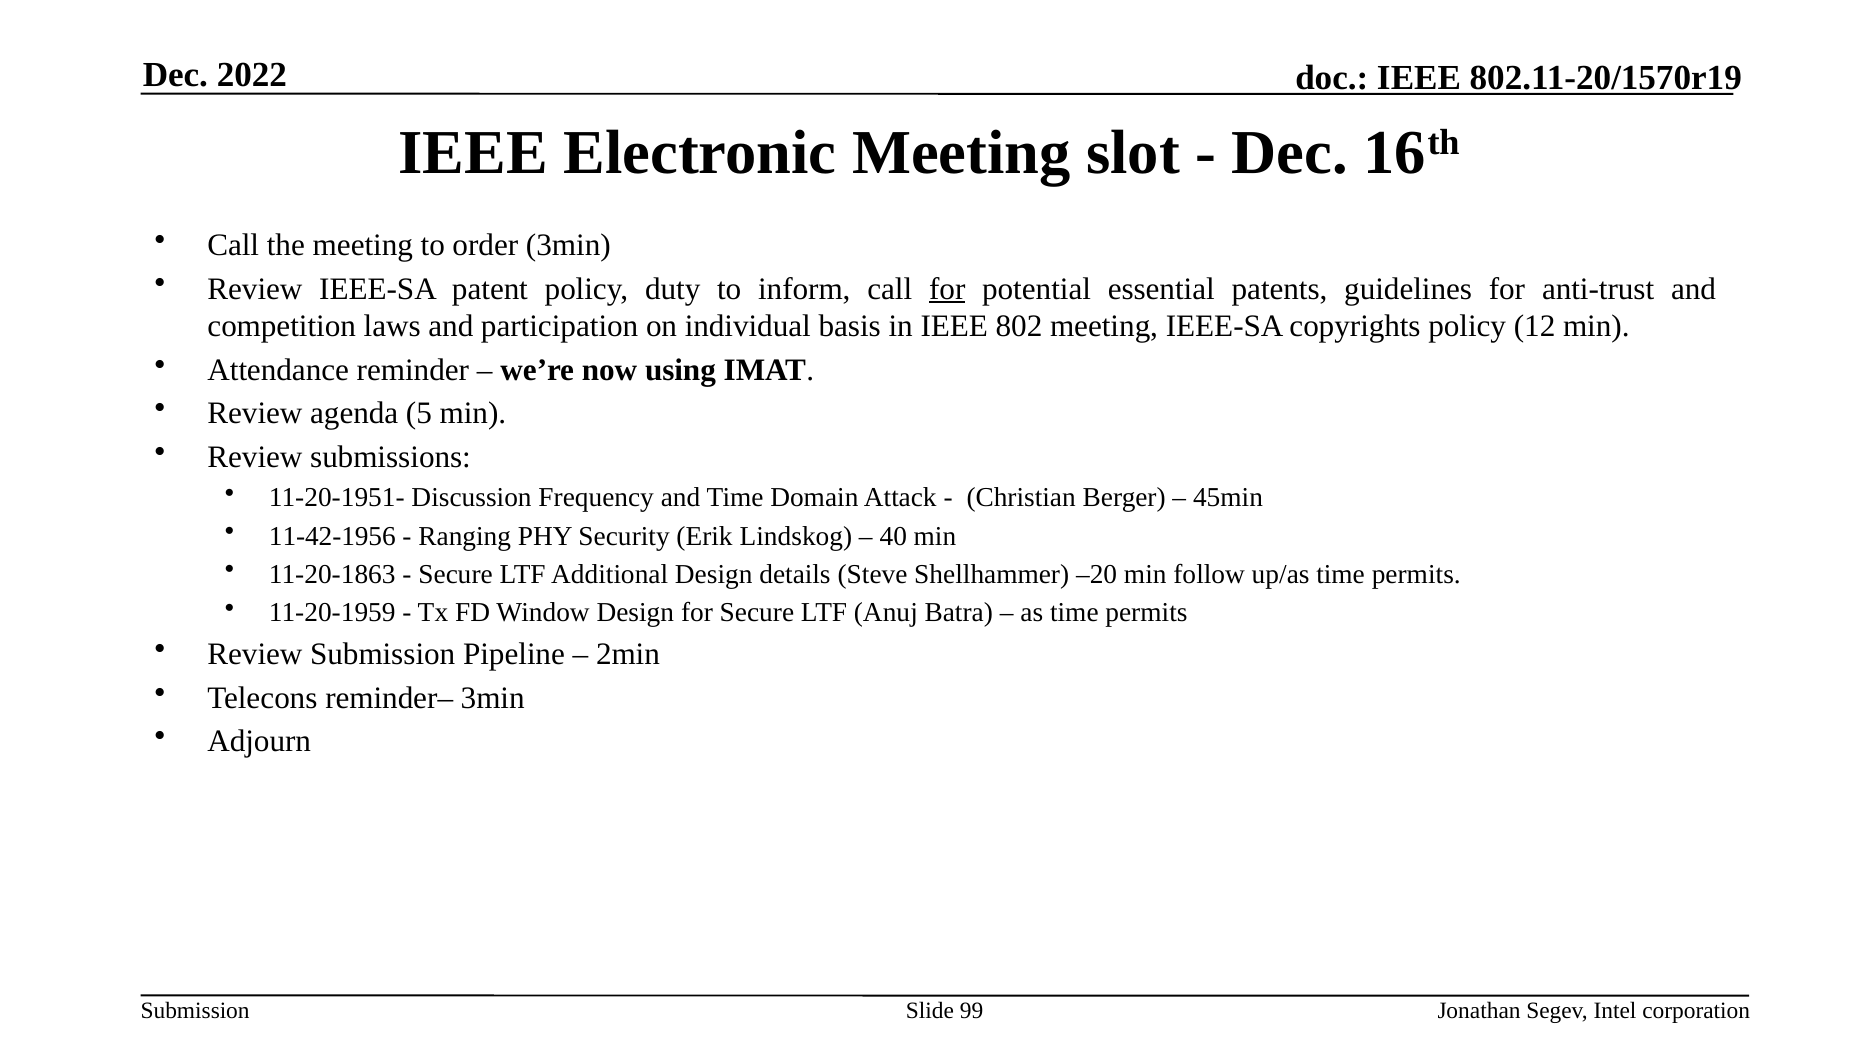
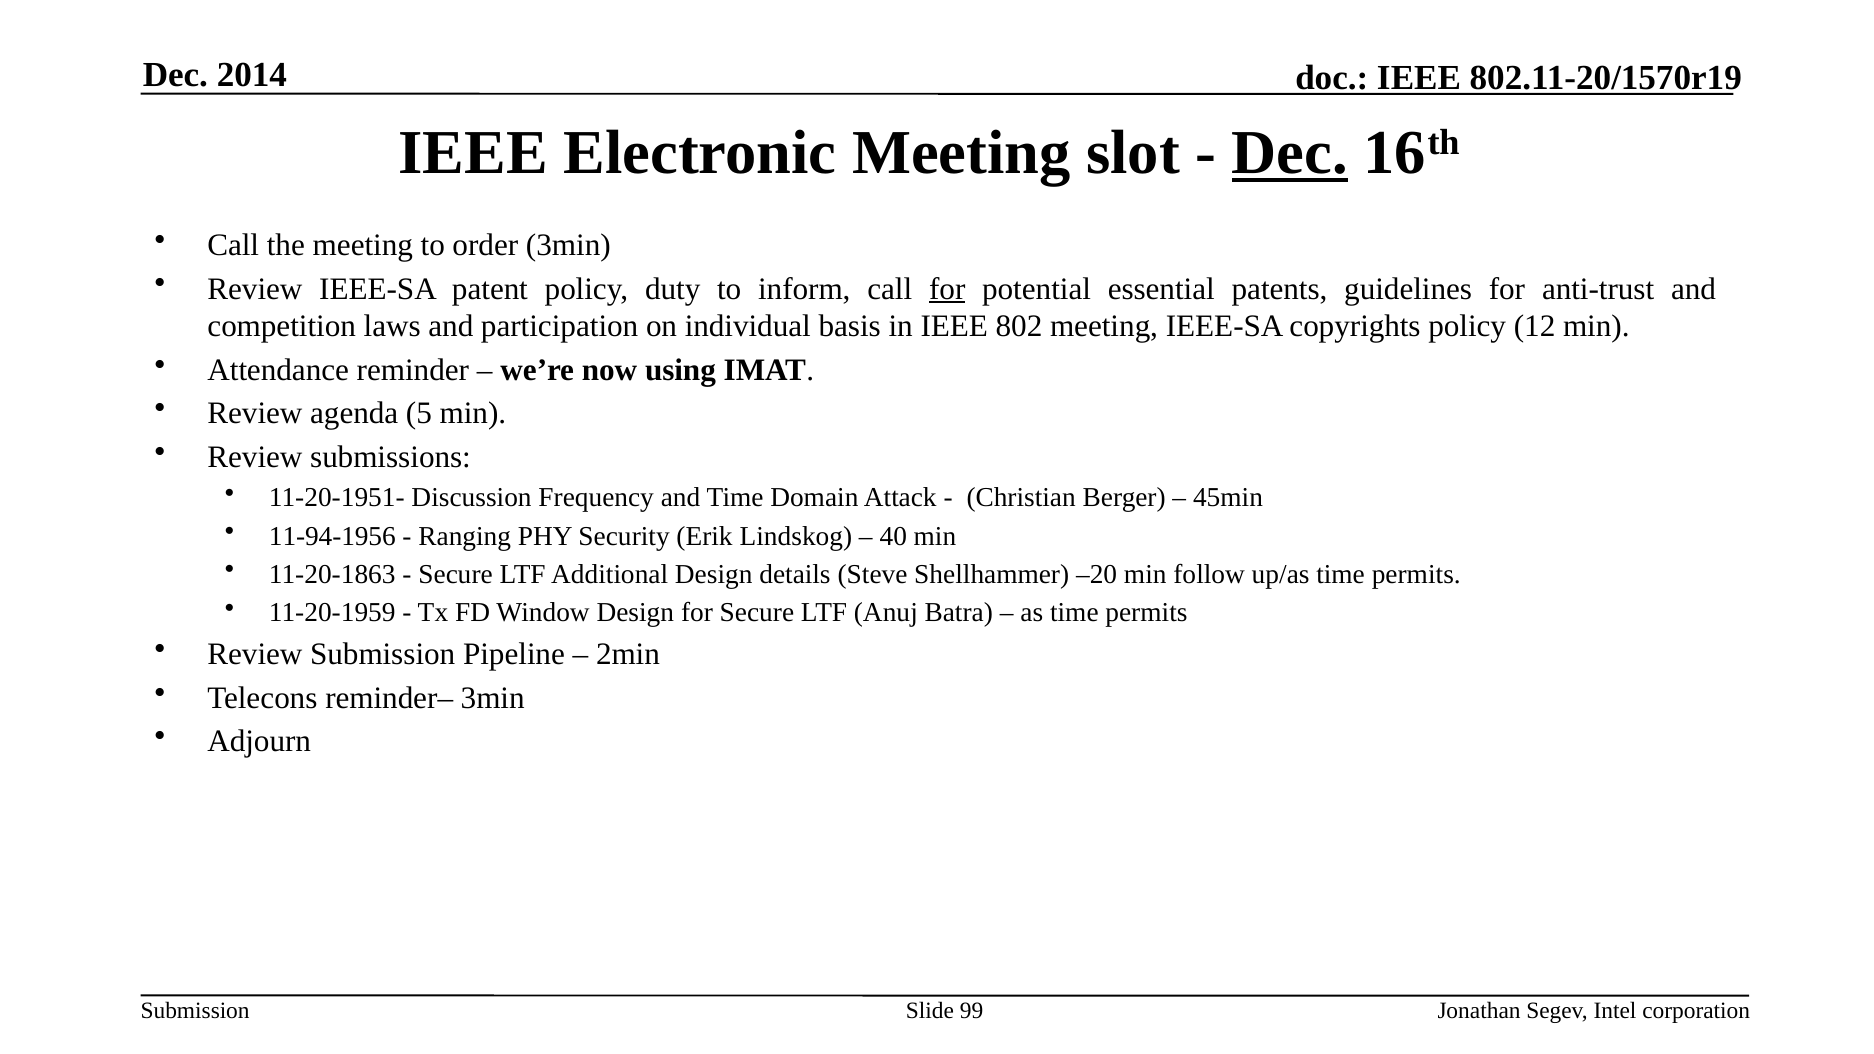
2022: 2022 -> 2014 (252, 75)
Dec underline: none -> present (1290, 153)
11-42-1956: 11-42-1956 -> 11-94-1956 (332, 536)
